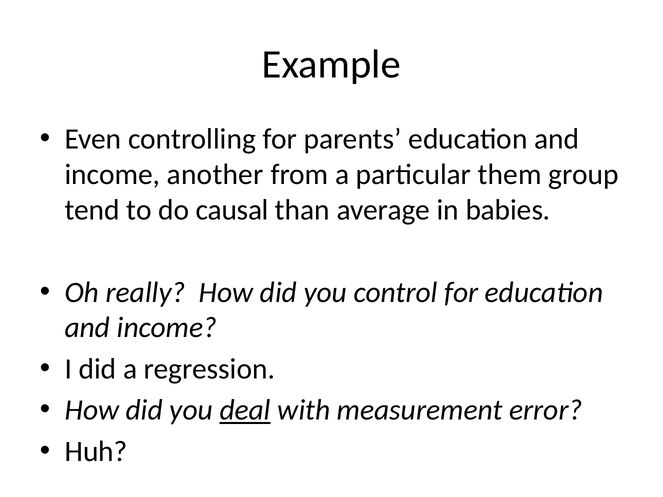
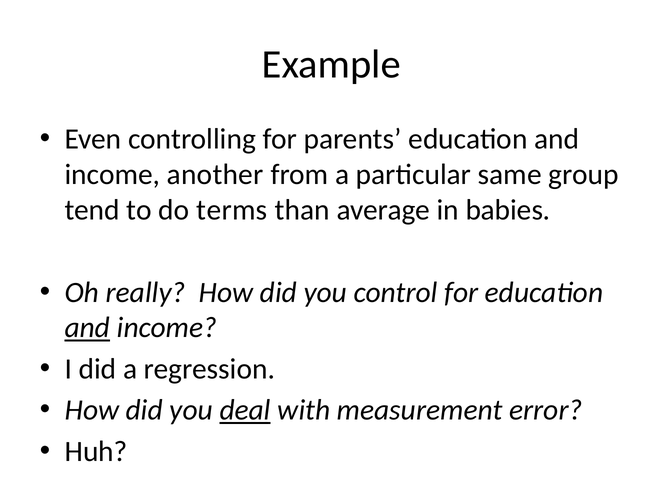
them: them -> same (510, 175)
causal: causal -> terms (232, 210)
and underline: none -> present (87, 328)
